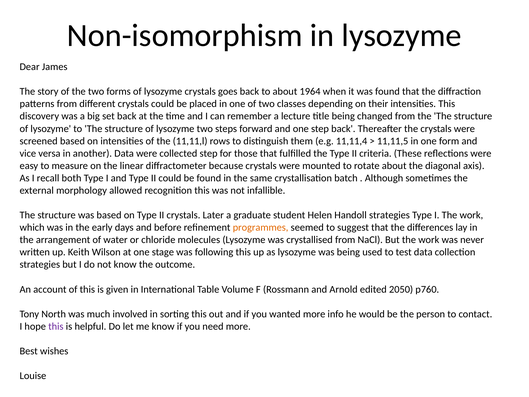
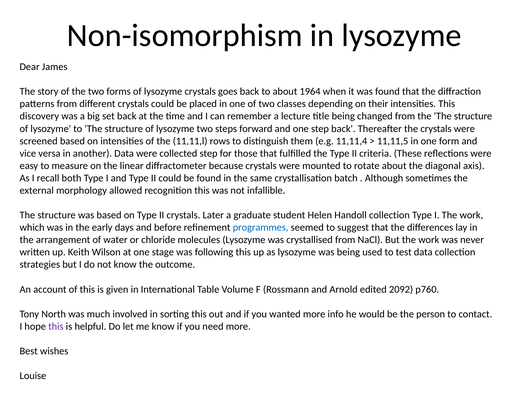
Handoll strategies: strategies -> collection (389, 215)
programmes colour: orange -> blue (261, 227)
2050: 2050 -> 2092 (401, 289)
